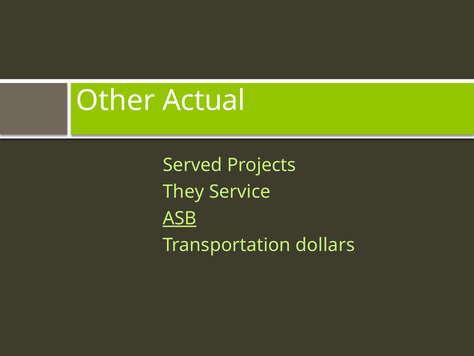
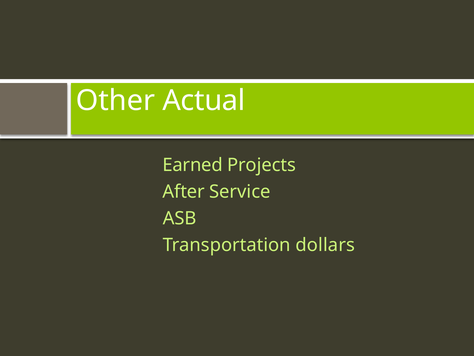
Served: Served -> Earned (193, 165)
They: They -> After (184, 191)
ASB underline: present -> none (180, 218)
